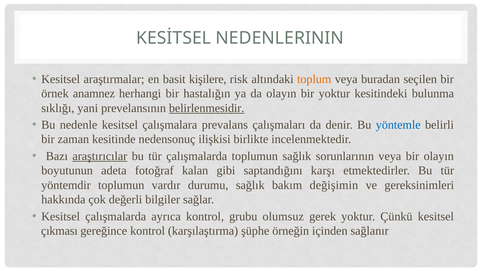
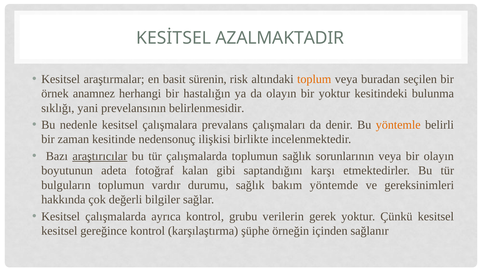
NEDENLERININ: NEDENLERININ -> AZALMAKTADIR (280, 38)
kişilere: kişilere -> sürenin (208, 79)
belirlenmesidir underline: present -> none (207, 108)
yöntemle colour: blue -> orange (398, 125)
yöntemdir: yöntemdir -> bulguların (66, 185)
değişimin: değişimin -> yöntemde (334, 185)
olumsuz: olumsuz -> verilerin (283, 217)
çıkması: çıkması -> kesitsel (59, 231)
